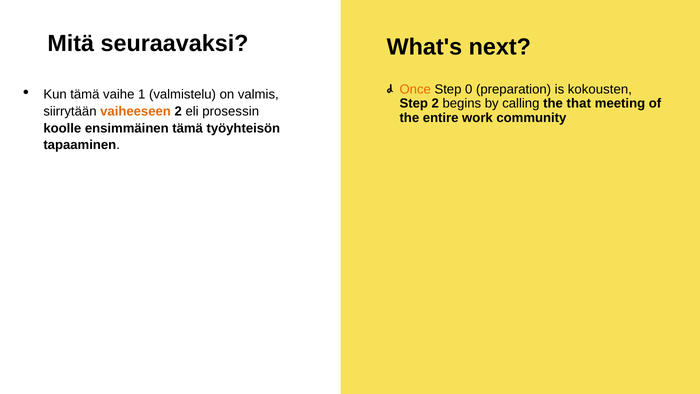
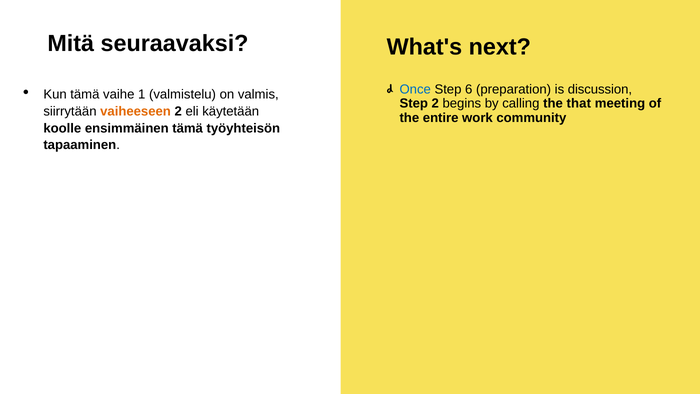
Once colour: orange -> blue (415, 89)
0: 0 -> 6 (469, 89)
kokousten: kokousten -> discussion (600, 89)
prosessin: prosessin -> käytetään (231, 111)
